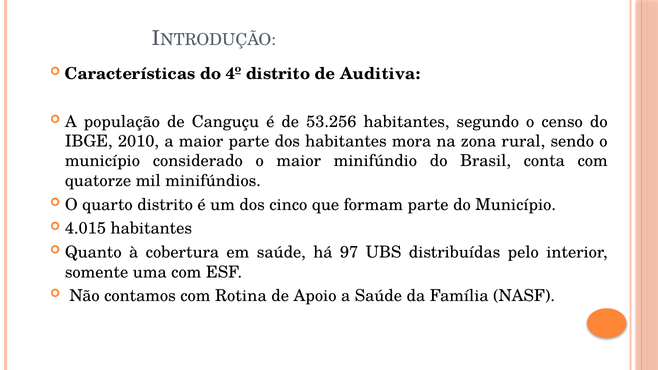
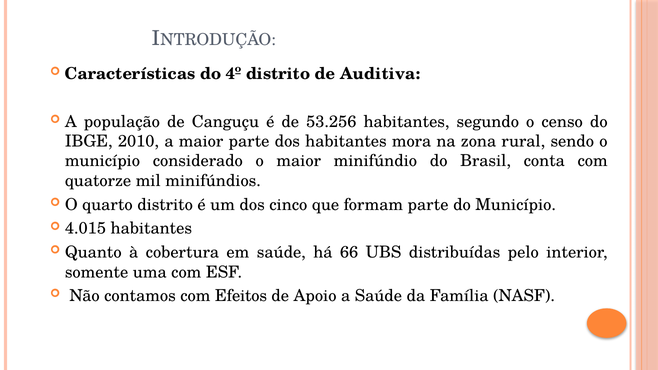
97: 97 -> 66 (349, 252)
Rotina: Rotina -> Efeitos (241, 296)
